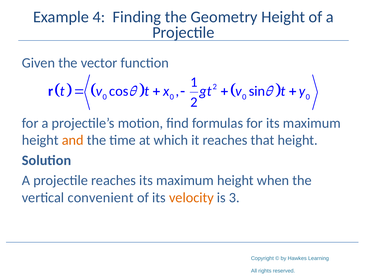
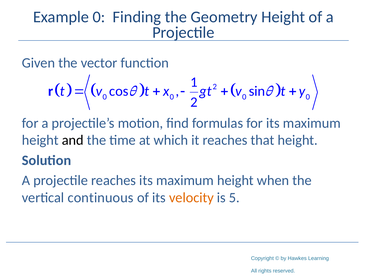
Example 4: 4 -> 0 (99, 17)
and colour: orange -> black (73, 140)
convenient: convenient -> continuous (101, 197)
3: 3 -> 5 (234, 197)
